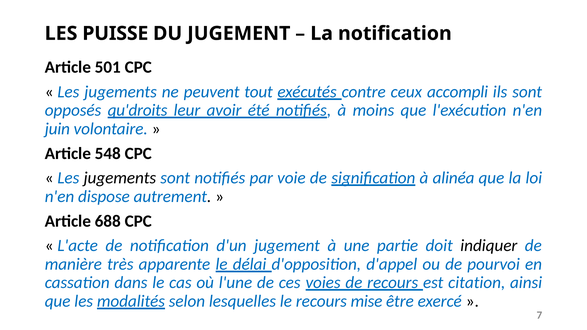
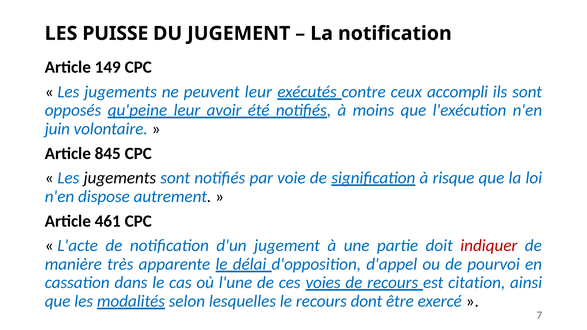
501: 501 -> 149 (108, 67)
peuvent tout: tout -> leur (258, 92)
qu'droits: qu'droits -> qu'peine (137, 110)
548: 548 -> 845 (108, 153)
alinéa: alinéa -> risque (454, 178)
688: 688 -> 461 (108, 221)
indiquer colour: black -> red (489, 246)
mise: mise -> dont (367, 301)
